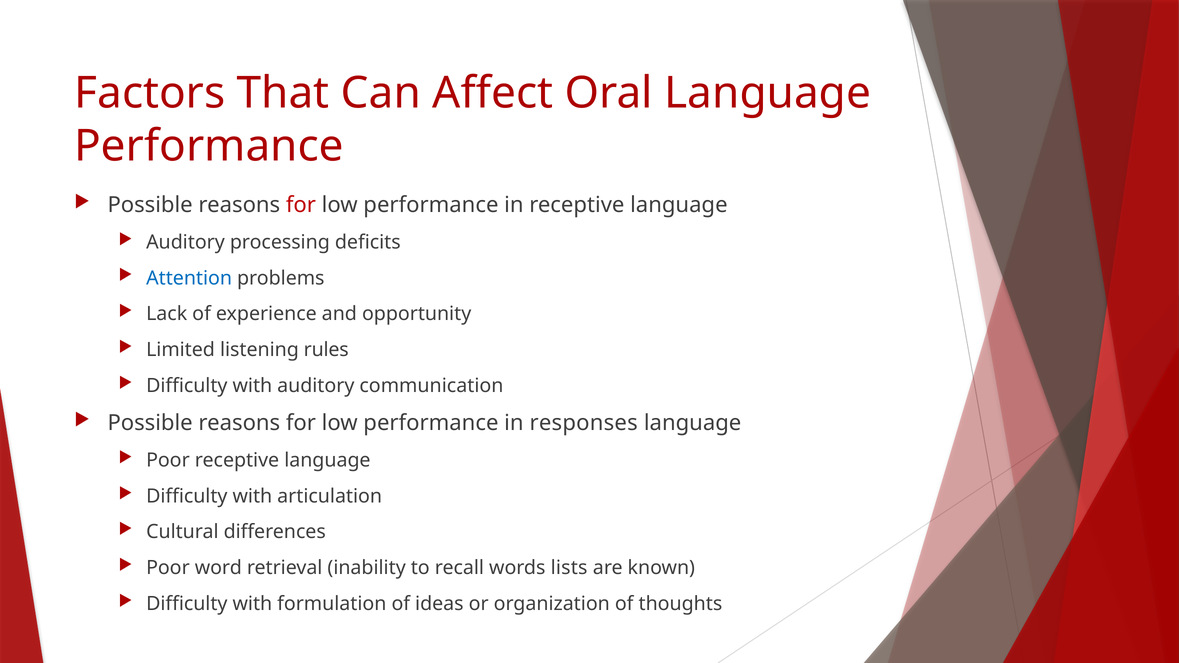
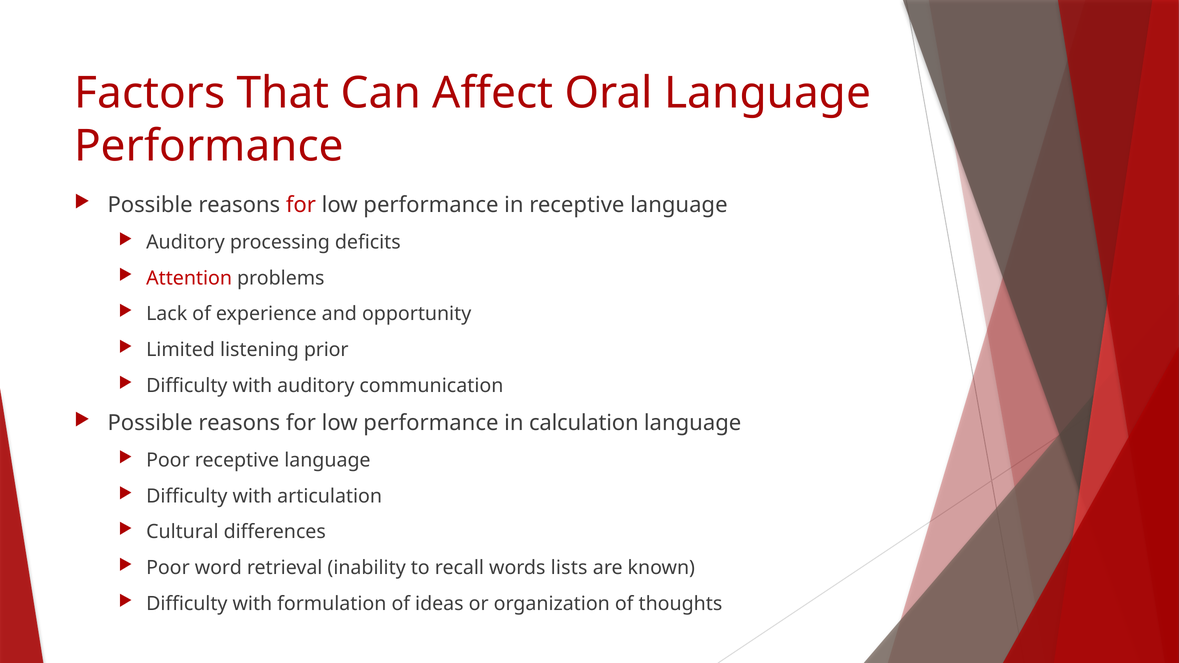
Attention colour: blue -> red (189, 278)
rules: rules -> prior (326, 350)
responses: responses -> calculation (584, 423)
